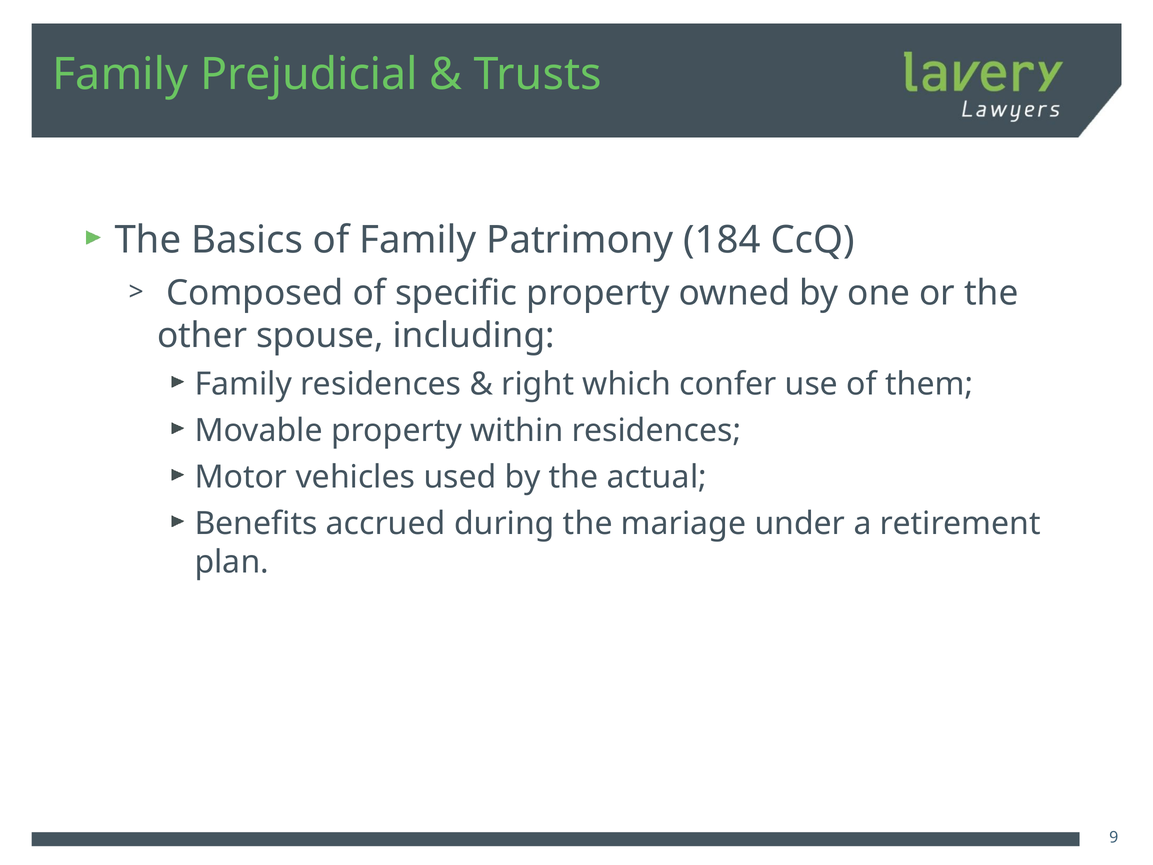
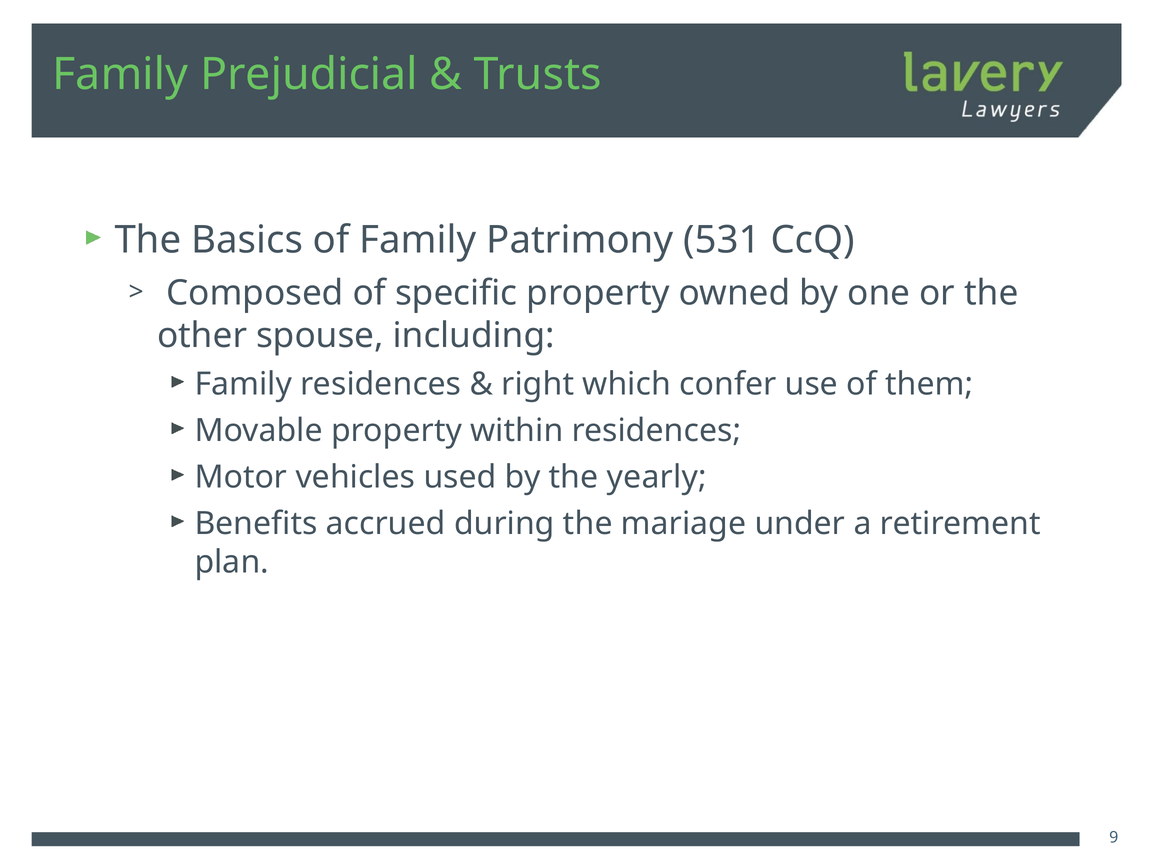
184: 184 -> 531 (722, 240)
actual: actual -> yearly (657, 477)
